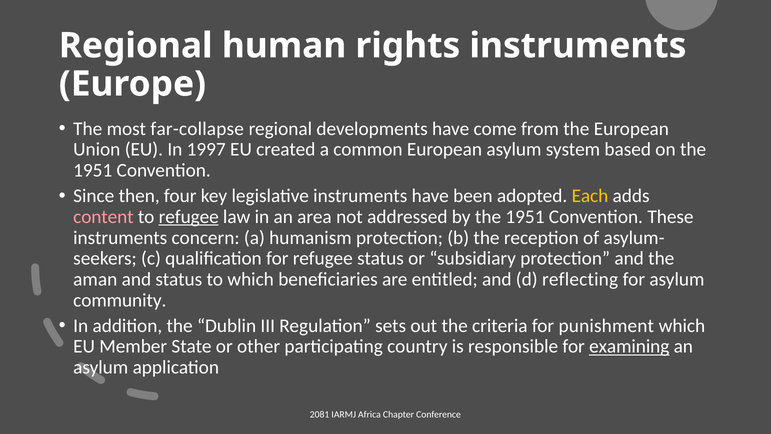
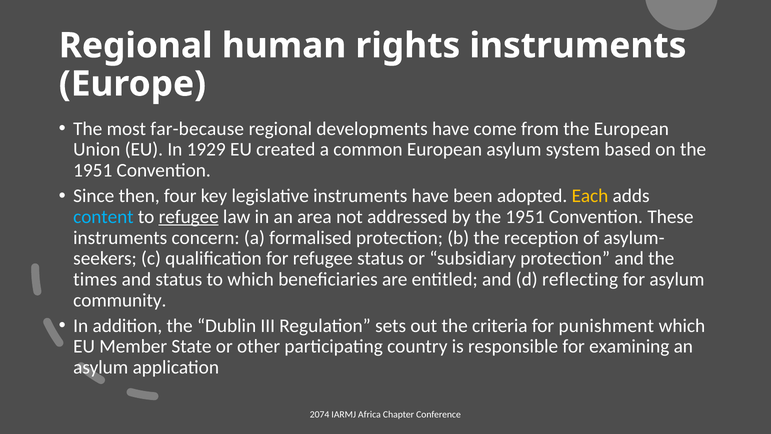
far-collapse: far-collapse -> far-because (197, 129)
1997: 1997 -> 1929 (206, 149)
content colour: pink -> light blue (103, 217)
humanism: humanism -> formalised (311, 238)
aman: aman -> times (95, 279)
examining underline: present -> none (629, 346)
2081: 2081 -> 2074 (320, 414)
